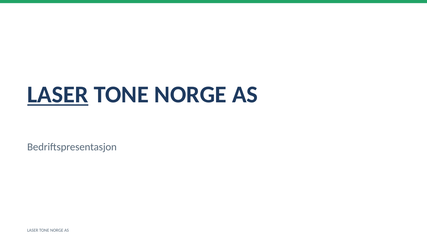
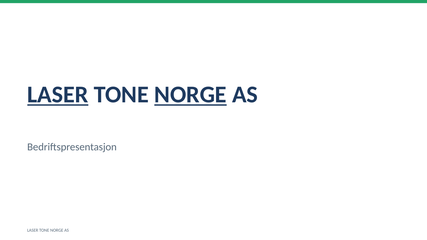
NORGE underline: none -> present (190, 95)
